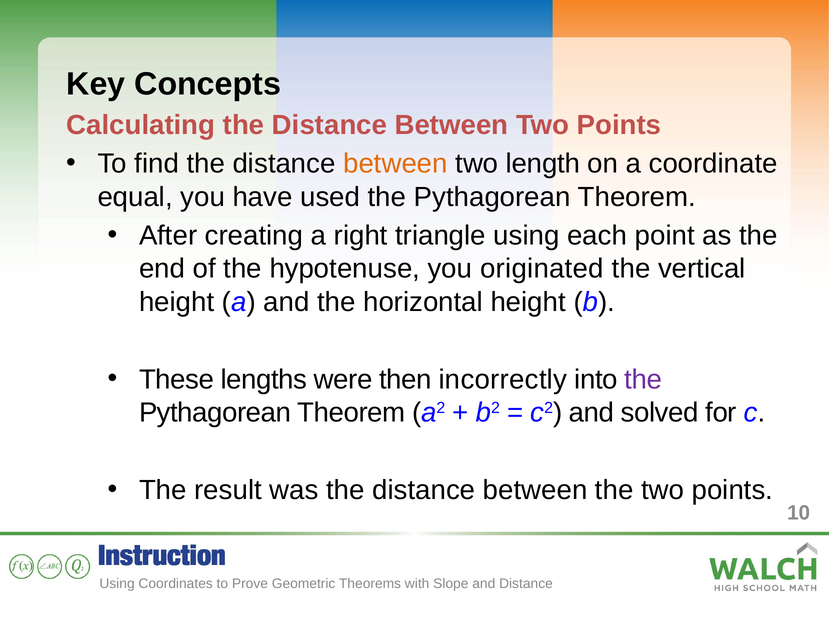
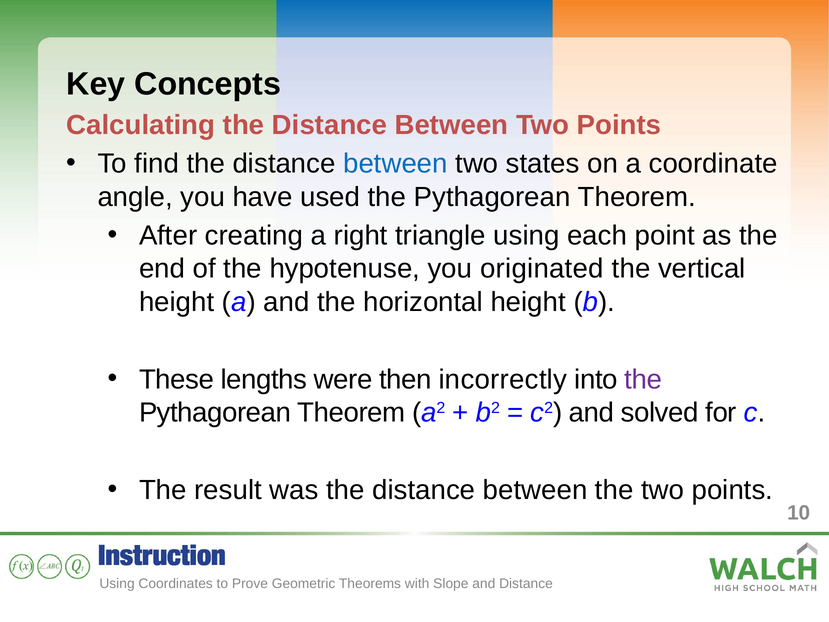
between colour: orange -> blue (395, 164)
length: length -> states (543, 164)
equal: equal -> angle (135, 197)
